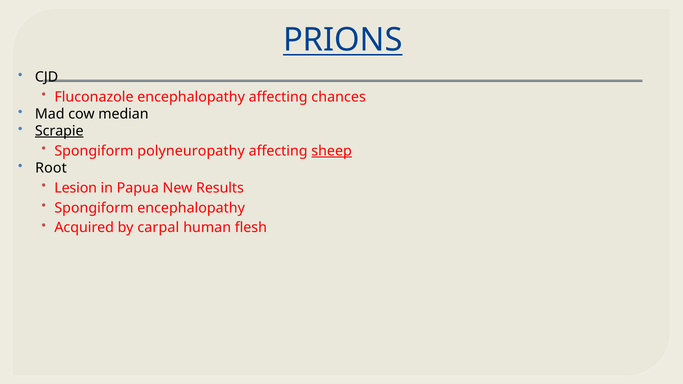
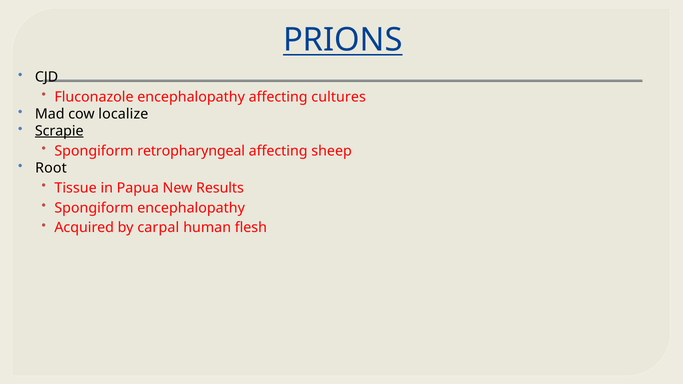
chances: chances -> cultures (339, 97)
median: median -> localize (123, 114)
polyneuropathy: polyneuropathy -> retropharyngeal (191, 151)
sheep underline: present -> none (332, 151)
Lesion: Lesion -> Tissue (76, 188)
